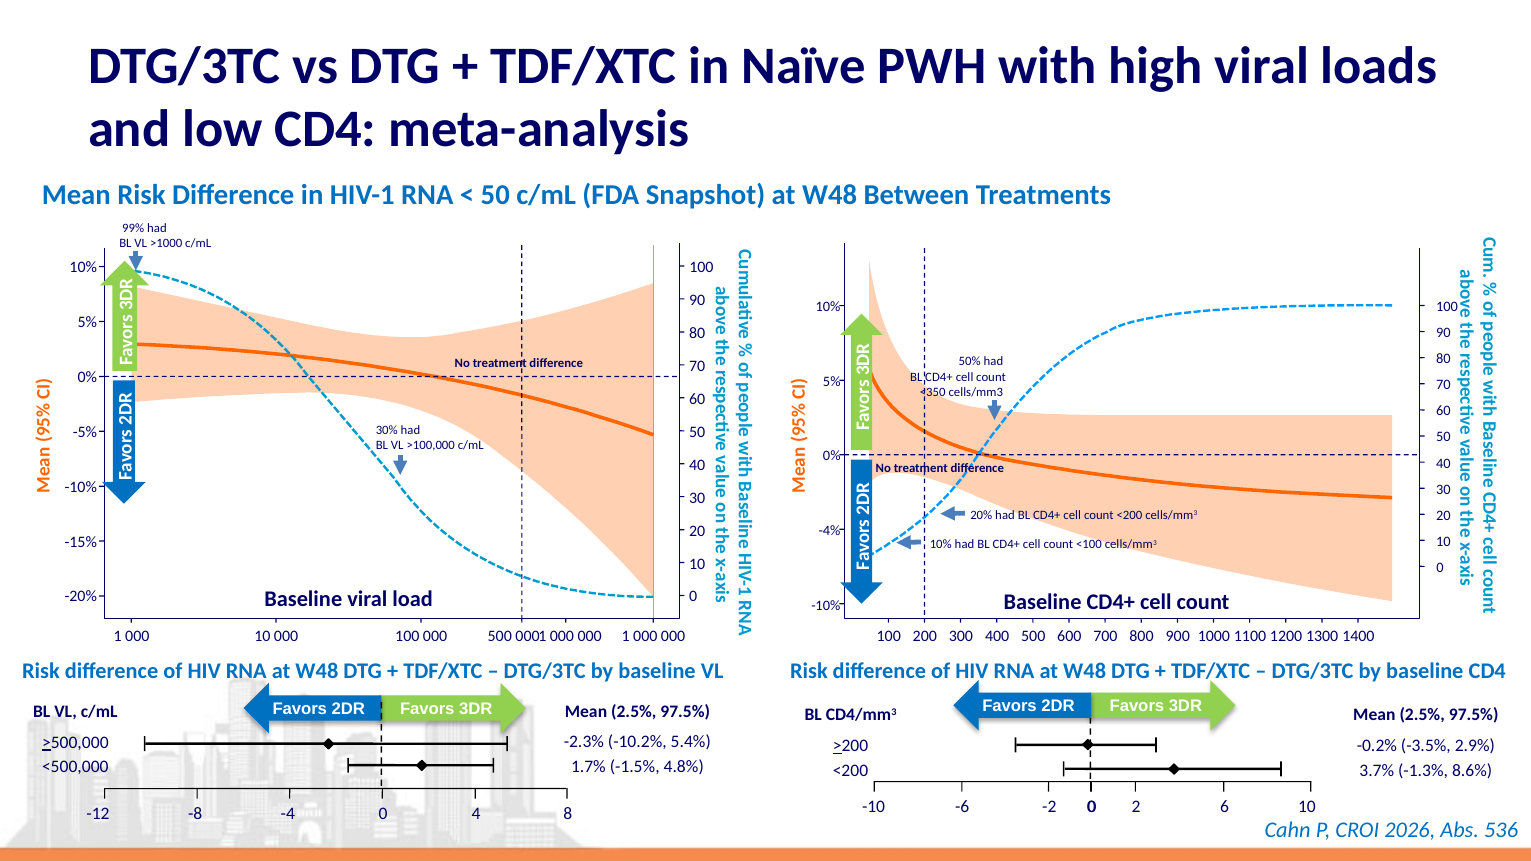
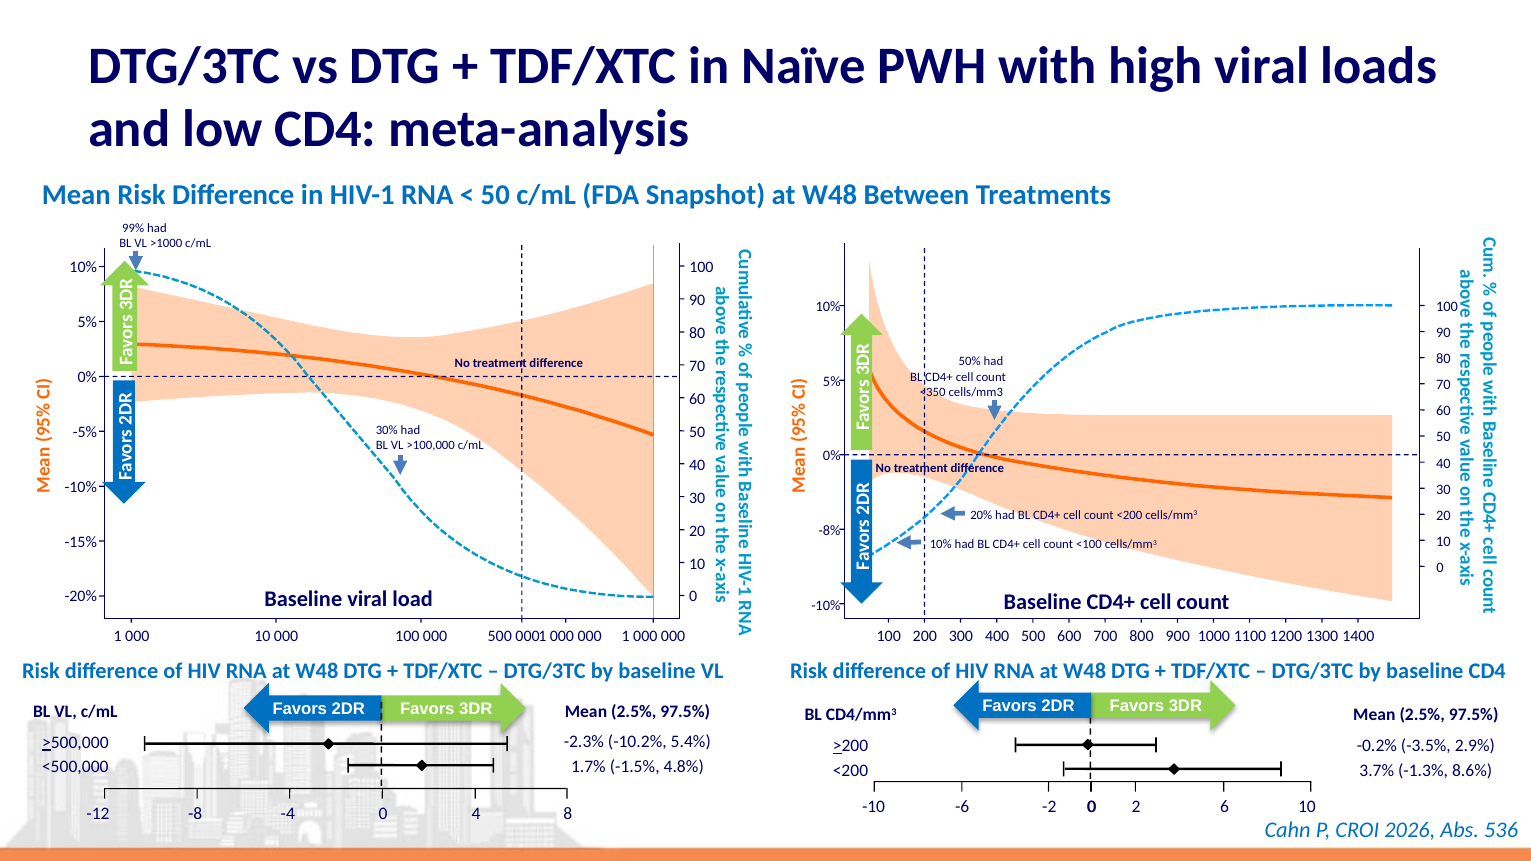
-4%: -4% -> -8% (829, 531)
